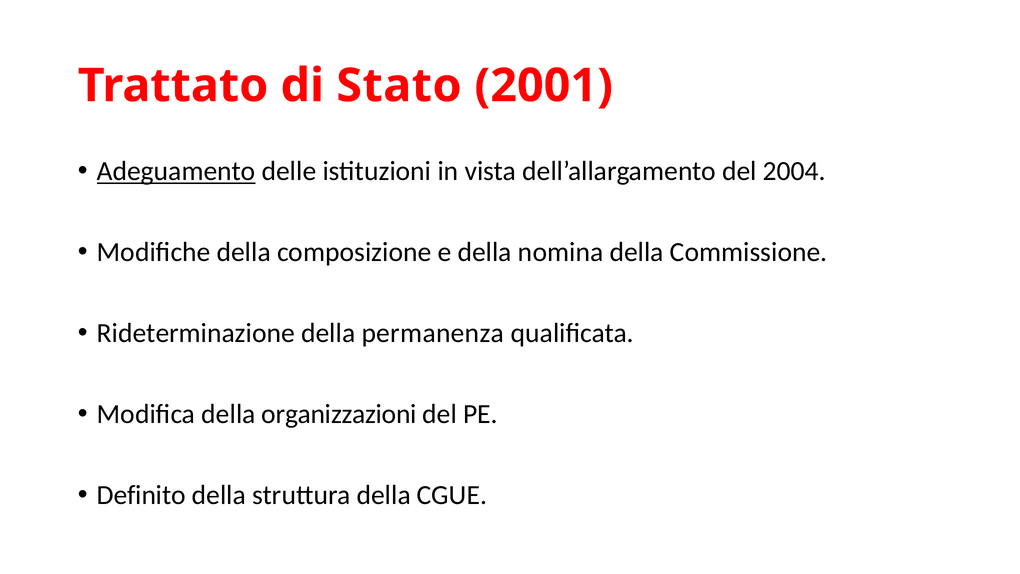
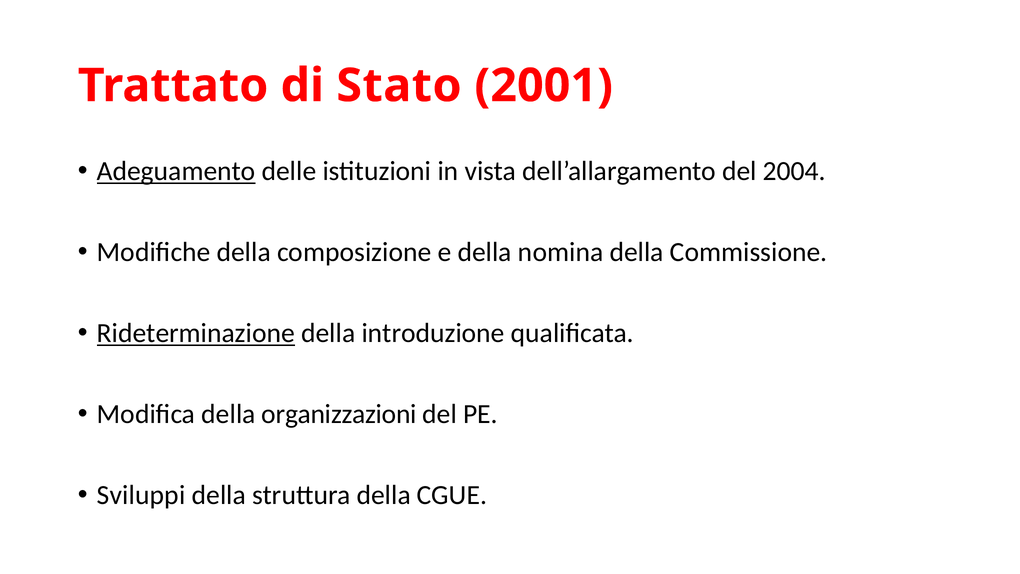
Rideterminazione underline: none -> present (196, 333)
permanenza: permanenza -> introduzione (433, 333)
Definito: Definito -> Sviluppi (141, 495)
